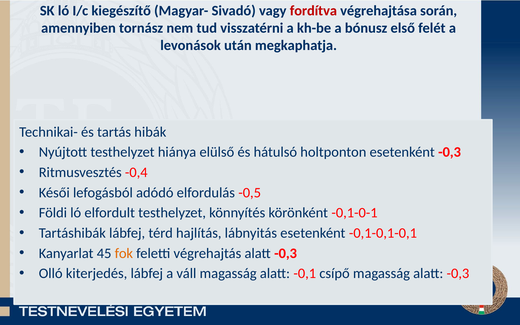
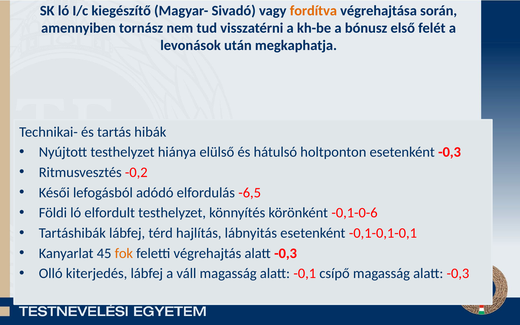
fordítva colour: red -> orange (313, 11)
-0,4: -0,4 -> -0,2 (136, 172)
-0,5: -0,5 -> -6,5 (250, 193)
-0,1-0-1: -0,1-0-1 -> -0,1-0-6 (355, 213)
